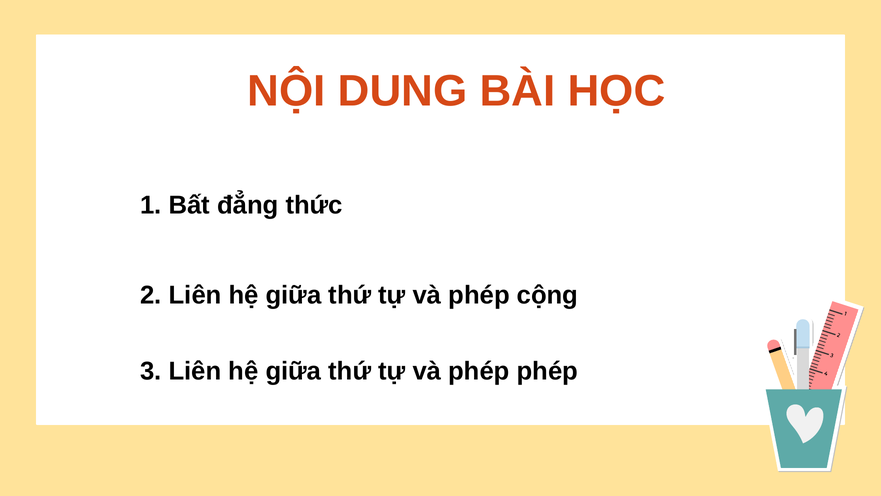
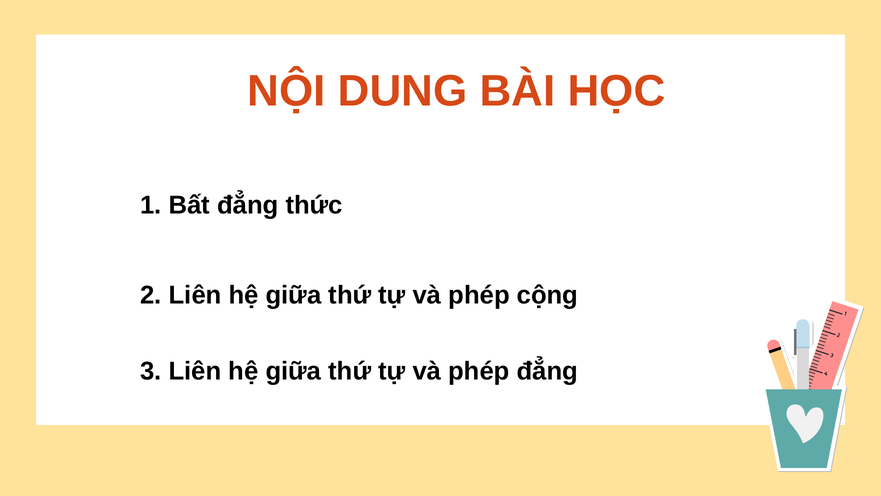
phép phép: phép -> đẳng (547, 371)
